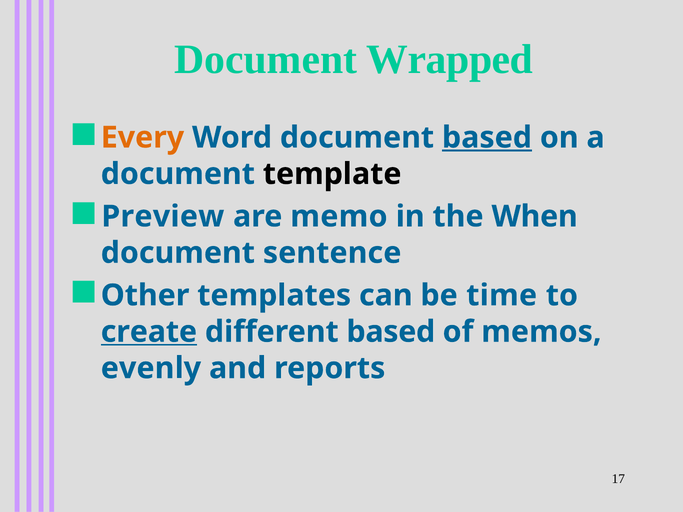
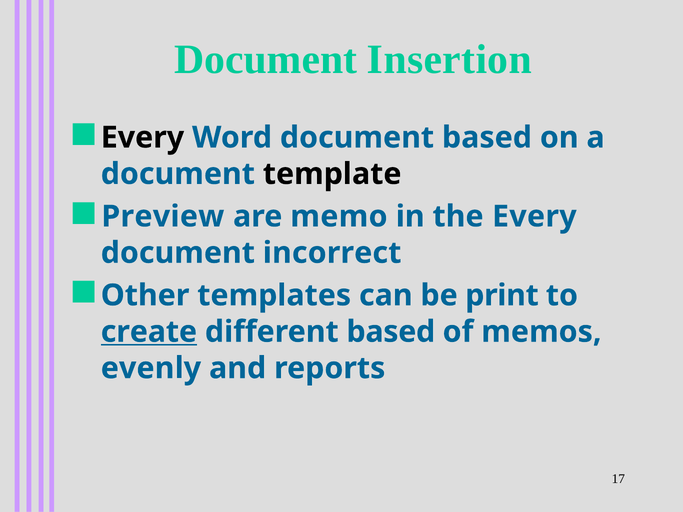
Wrapped: Wrapped -> Insertion (449, 59)
Every colour: orange -> black (142, 138)
based underline: present -> none (487, 138)
the When: When -> Every (534, 217)
sentence: sentence -> incorrect (332, 253)
time: time -> print (502, 295)
